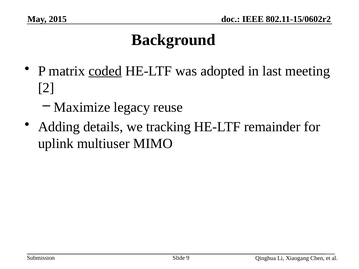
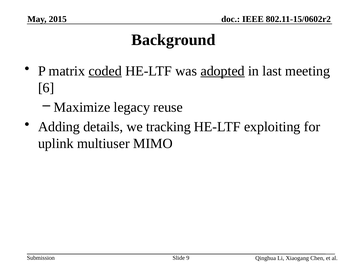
adopted underline: none -> present (223, 71)
2: 2 -> 6 (46, 88)
remainder: remainder -> exploiting (272, 127)
